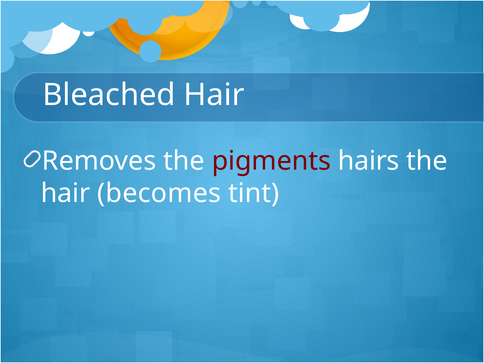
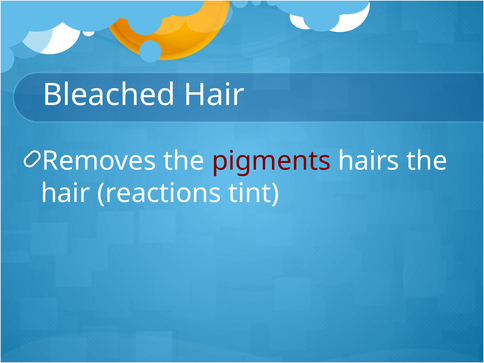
becomes: becomes -> reactions (159, 193)
